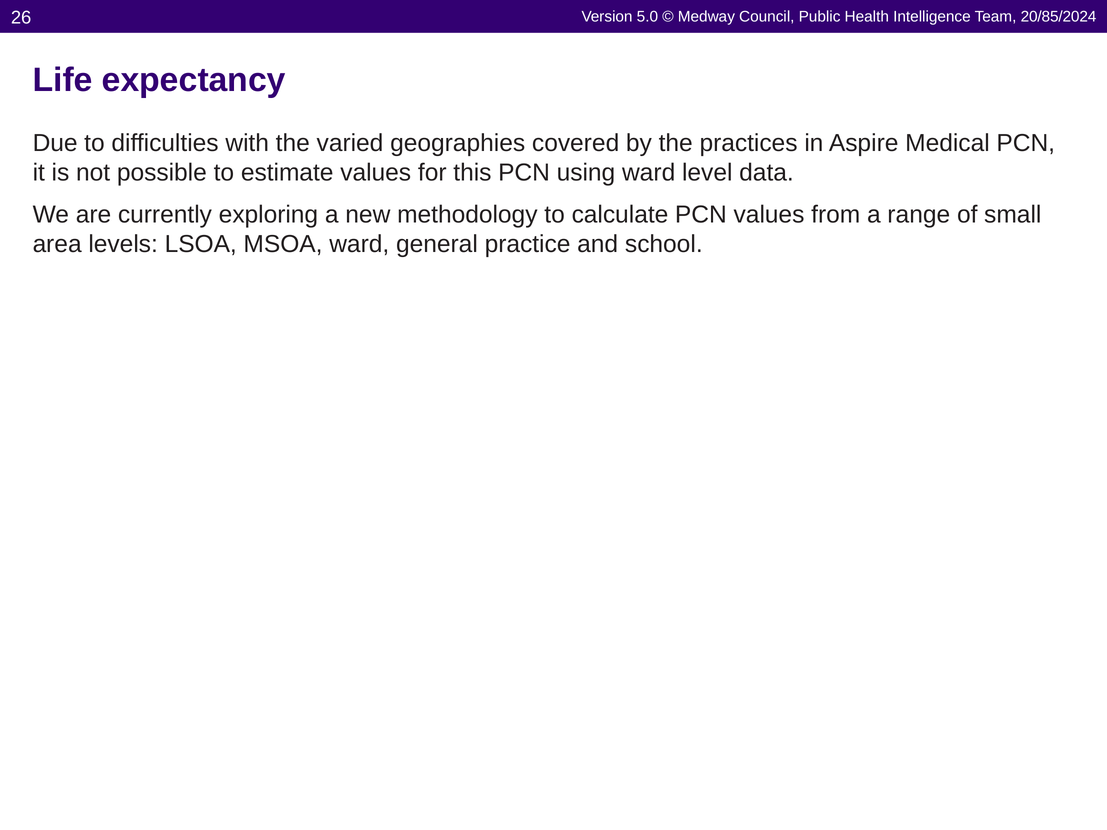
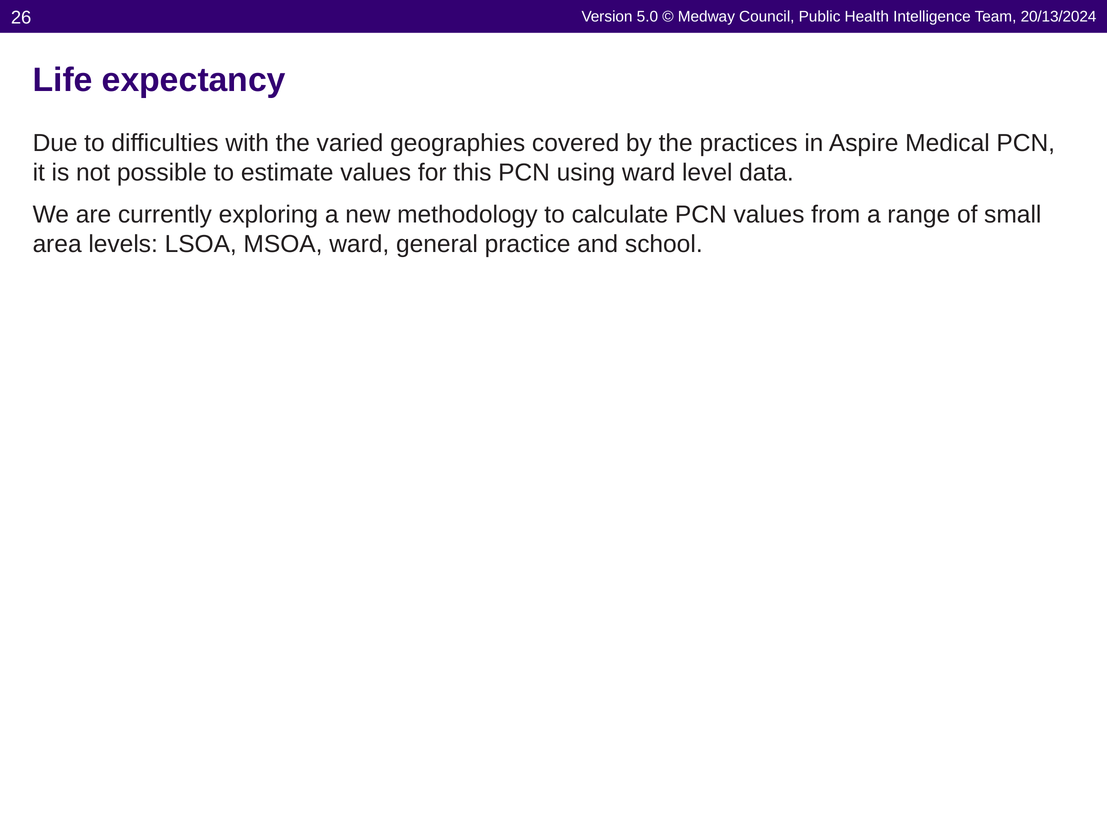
20/85/2024: 20/85/2024 -> 20/13/2024 (1059, 17)
